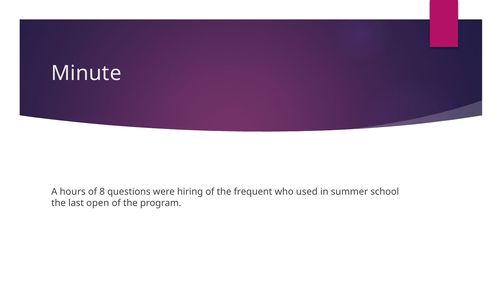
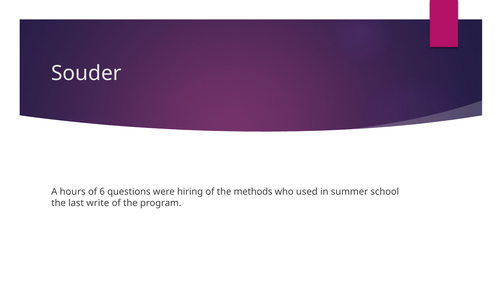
Minute: Minute -> Souder (86, 74)
8: 8 -> 6 (102, 192)
frequent: frequent -> methods (253, 192)
open: open -> write (98, 203)
